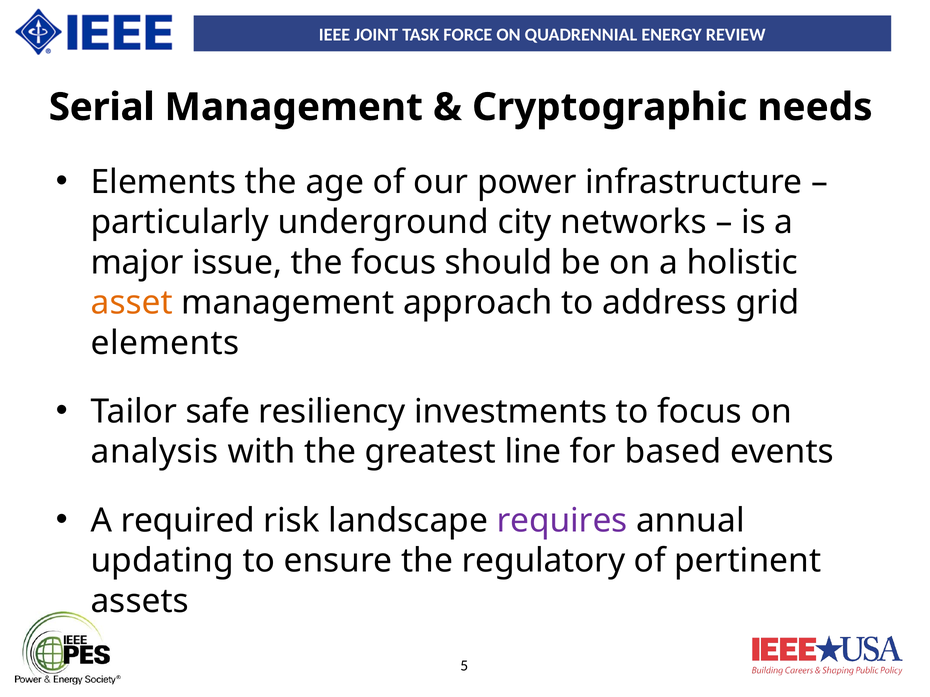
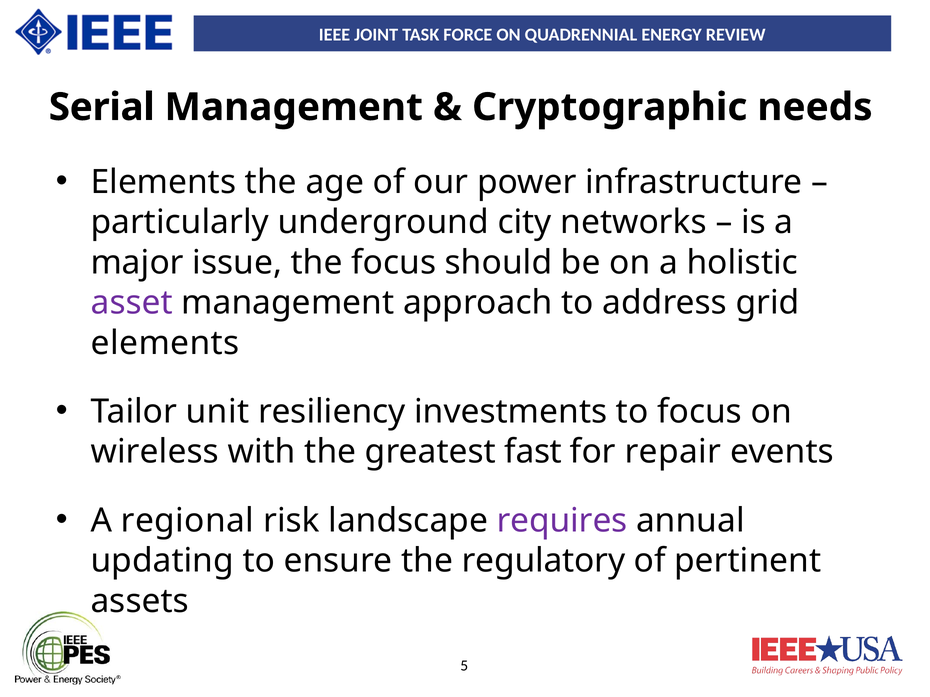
asset colour: orange -> purple (132, 303)
safe: safe -> unit (217, 412)
analysis: analysis -> wireless (155, 452)
line: line -> fast (533, 452)
based: based -> repair (673, 452)
required: required -> regional (187, 521)
